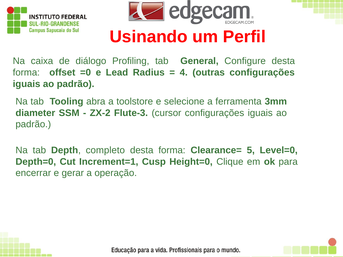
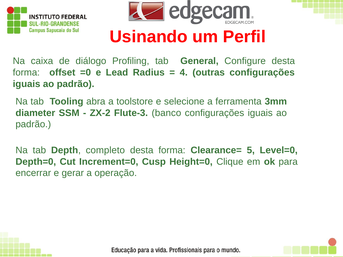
cursor: cursor -> banco (166, 113)
Increment=1: Increment=1 -> Increment=0 (109, 162)
